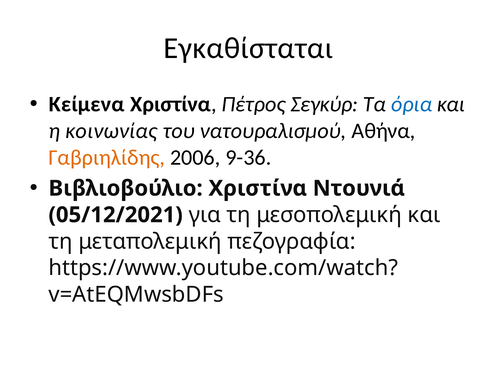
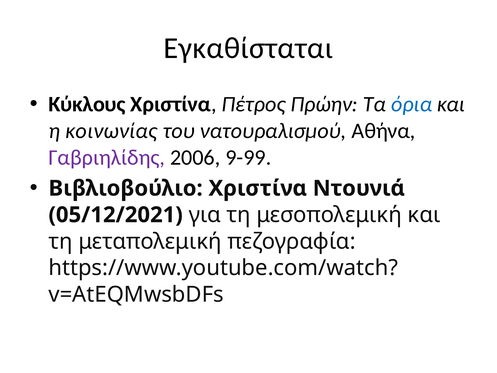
Κείμενα: Κείμενα -> Κύκλους (87, 104)
Σεγκύρ: Σεγκύρ -> Πρώην (324, 104)
Γαβριηλίδης colour: orange -> purple (107, 157)
9-36: 9-36 -> 9-99 (248, 157)
